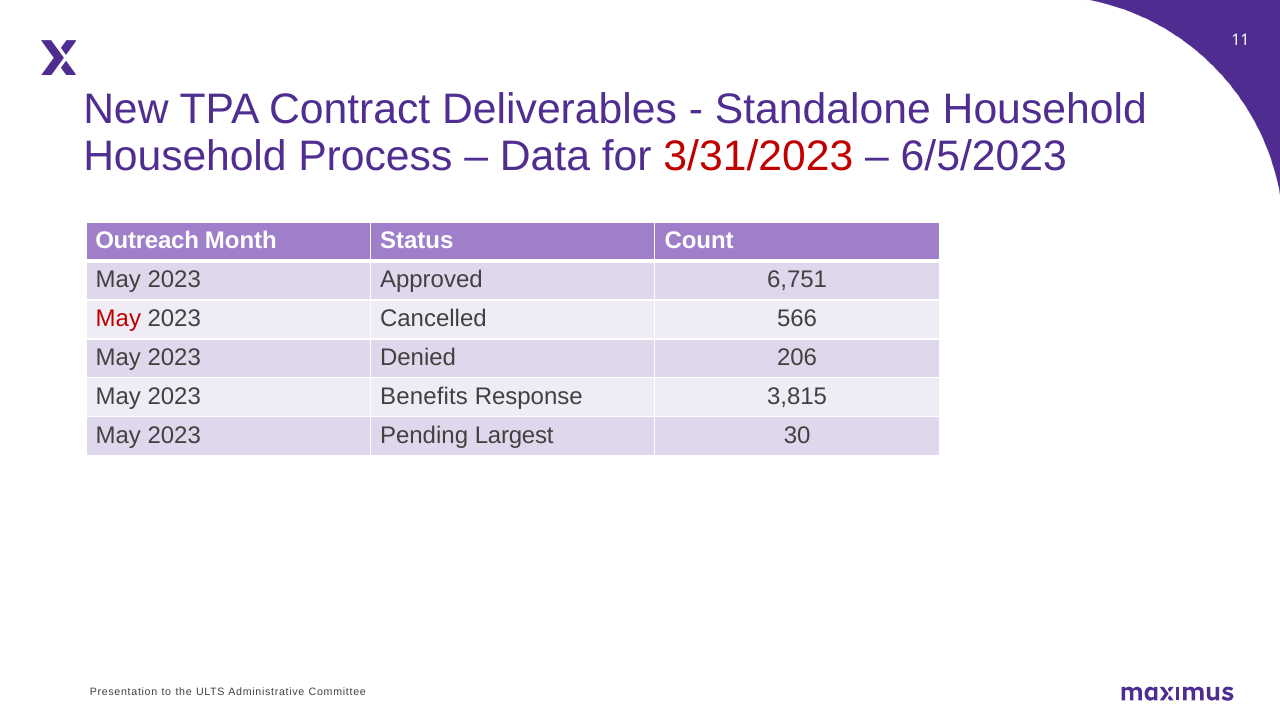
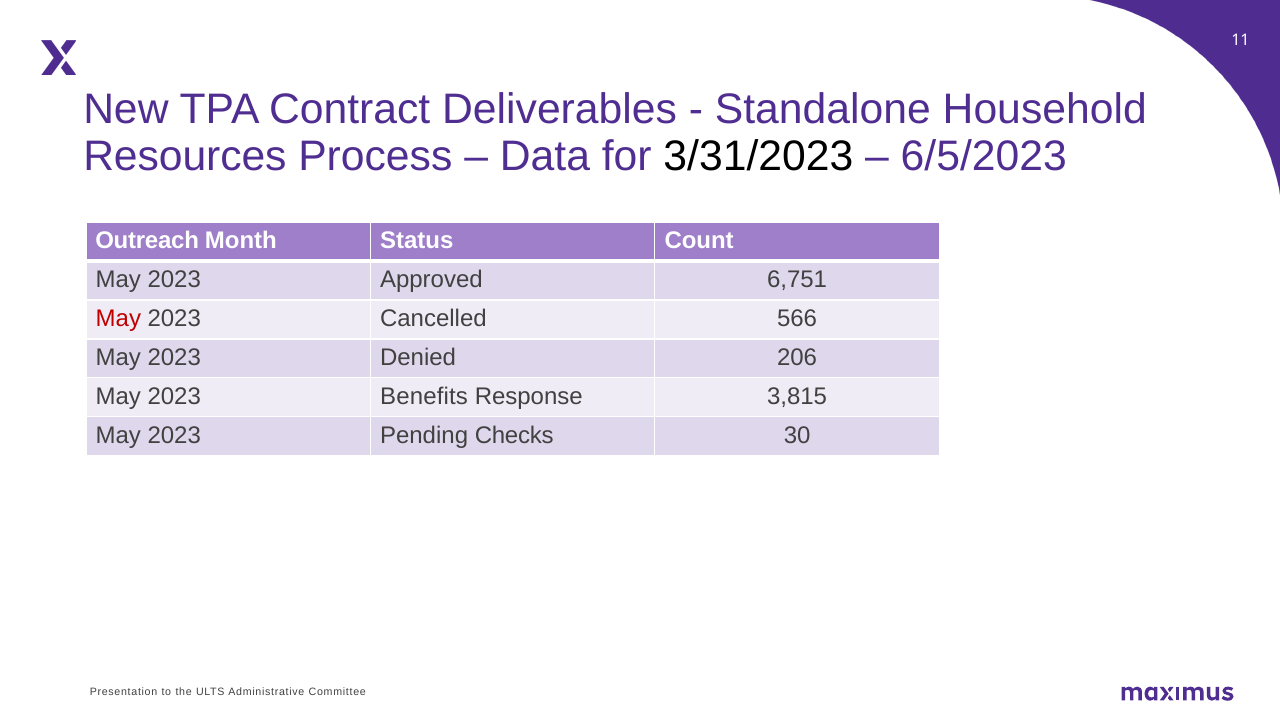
Household: Household -> Resources (185, 156)
3/31/2023 colour: red -> black (758, 156)
Largest: Largest -> Checks (514, 435)
